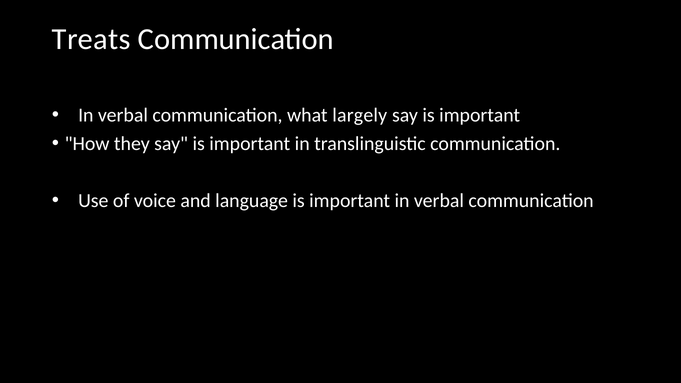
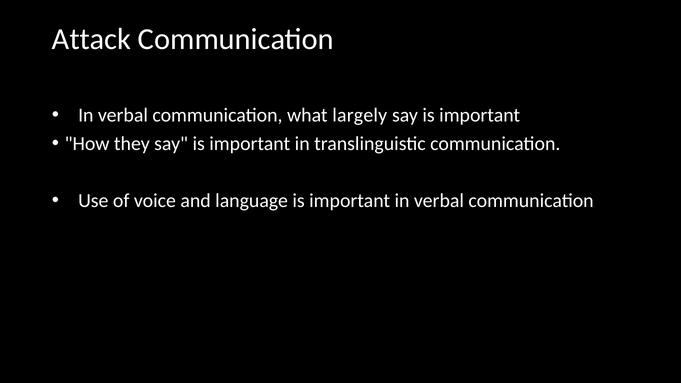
Treats: Treats -> Attack (91, 39)
